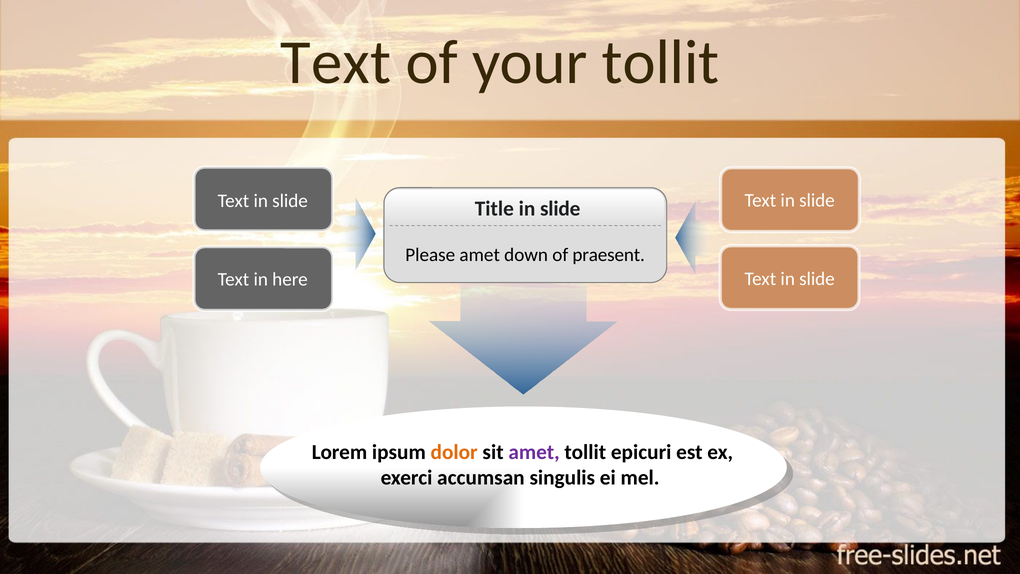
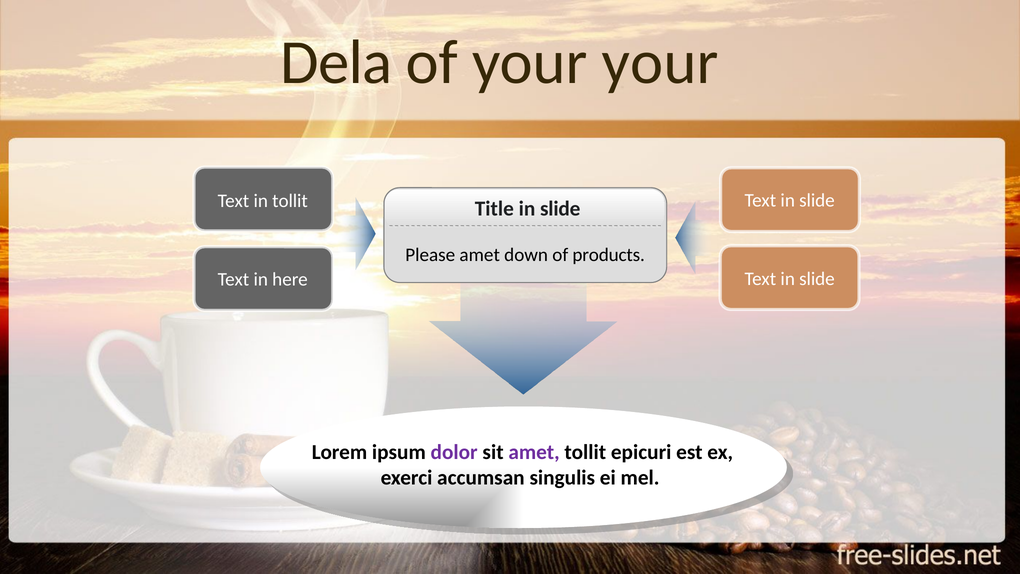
Text: Text -> Dela (336, 62)
your tollit: tollit -> your (660, 62)
slide: slide -> tollit (290, 201)
praesent: praesent -> products (609, 255)
dolor colour: orange -> purple (454, 452)
